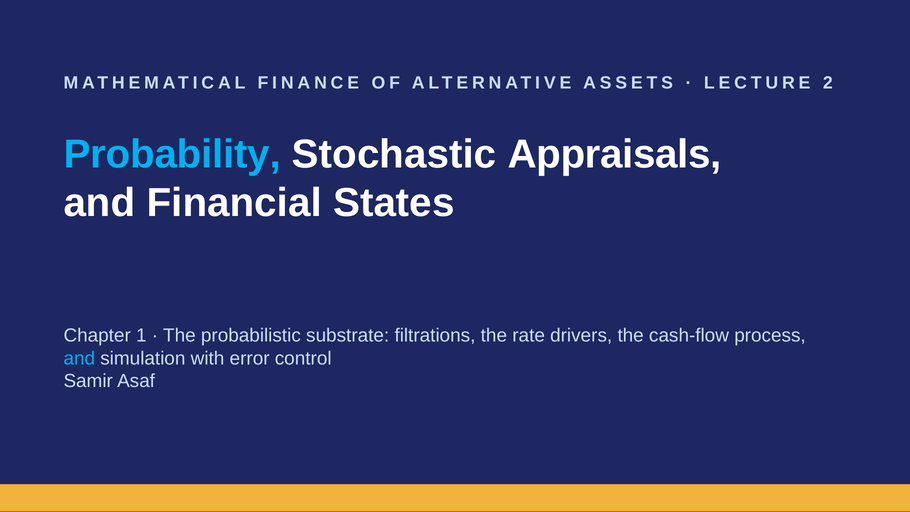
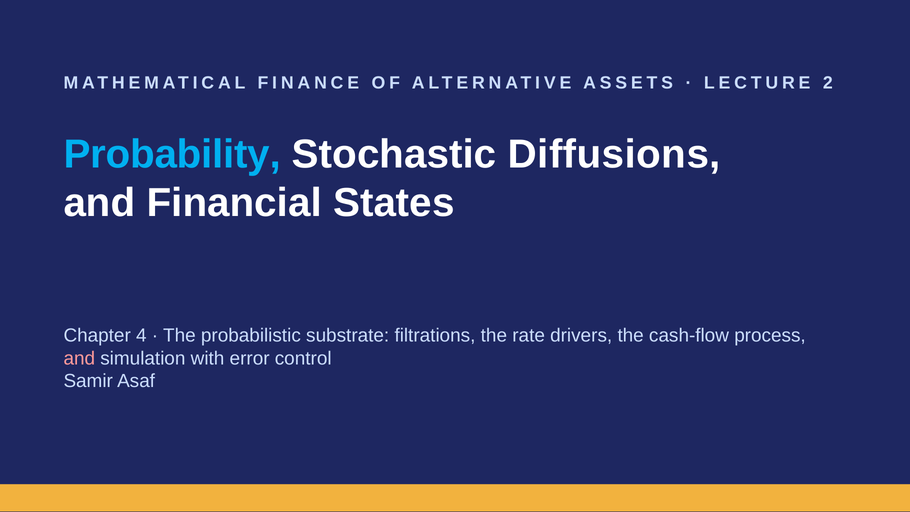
Appraisals: Appraisals -> Diffusions (614, 154)
1: 1 -> 4 (141, 336)
and colour: light blue -> pink (79, 358)
